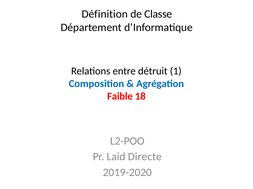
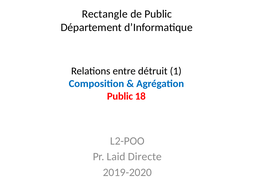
Définition: Définition -> Rectangle (105, 14)
de Classe: Classe -> Public (158, 14)
Faible: Faible -> Public (120, 97)
